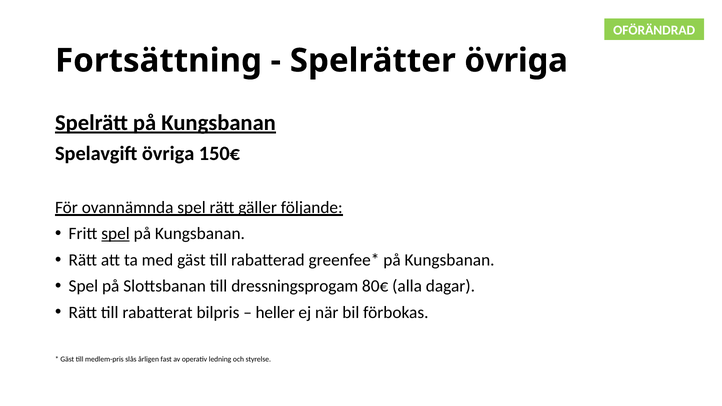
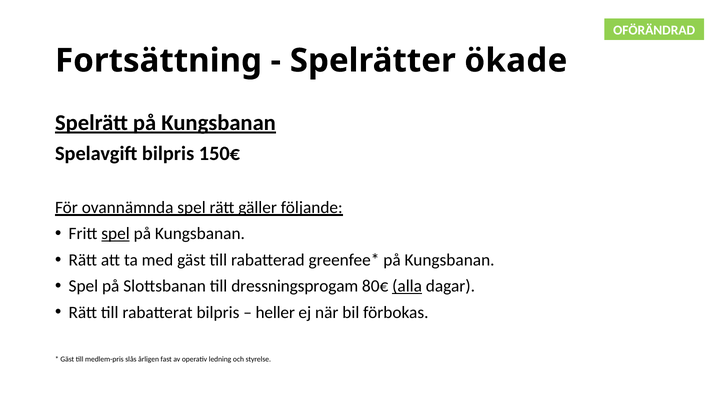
Spelrätter övriga: övriga -> ökade (516, 61)
Spelavgift övriga: övriga -> bilpris (168, 154)
alla underline: none -> present (407, 286)
